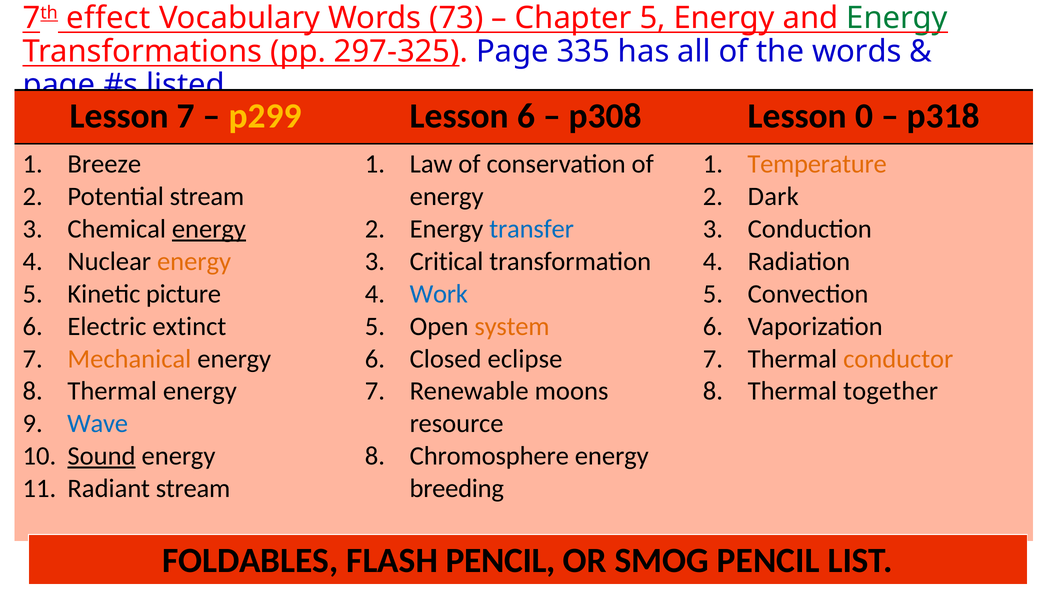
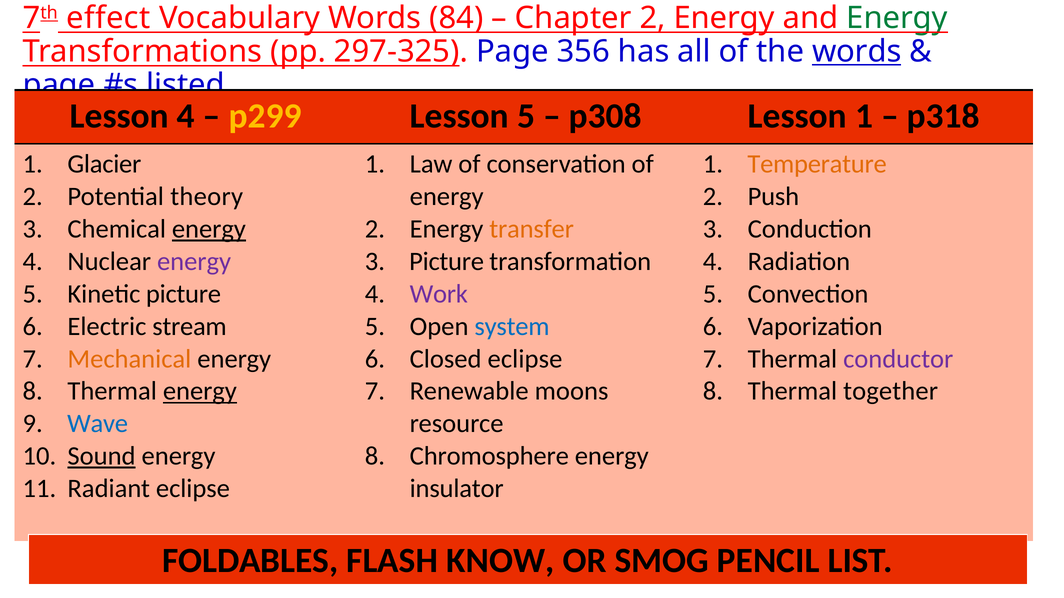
73: 73 -> 84 (456, 18)
Chapter 5: 5 -> 2 (653, 18)
335: 335 -> 356 (583, 51)
words underline: none -> present (857, 51)
Lesson 7: 7 -> 4 (186, 116)
Lesson 6: 6 -> 5 (526, 116)
Lesson 0: 0 -> 1 (864, 116)
Breeze: Breeze -> Glacier (104, 164)
Potential stream: stream -> theory (207, 197)
Dark: Dark -> Push (773, 197)
transfer colour: blue -> orange (532, 229)
energy colour: orange -> purple (194, 262)
3 Critical: Critical -> Picture (447, 262)
Work colour: blue -> purple (439, 294)
extinct: extinct -> stream (190, 327)
system colour: orange -> blue (512, 327)
conductor colour: orange -> purple (898, 359)
energy underline: none -> present (200, 392)
Radiant stream: stream -> eclipse (193, 489)
breeding: breeding -> insulator (457, 489)
FLASH PENCIL: PENCIL -> KNOW (500, 561)
